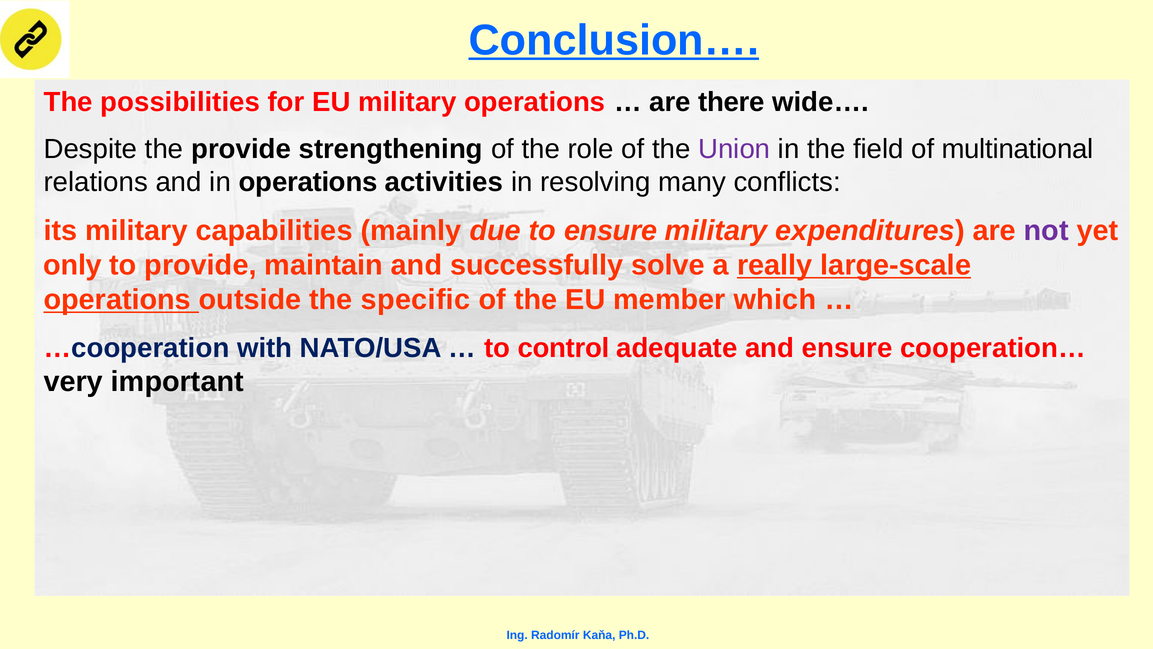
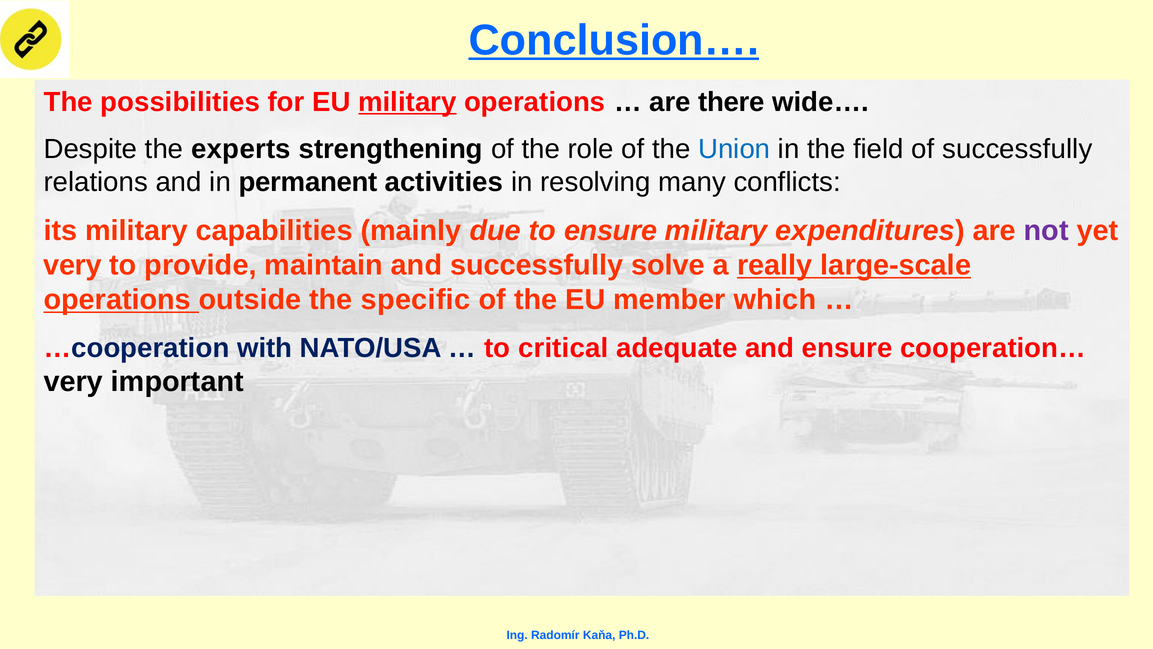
military underline: none -> present (407, 102)
the provide: provide -> experts (241, 149)
Union colour: purple -> blue (734, 149)
of multinational: multinational -> successfully (1017, 149)
in operations: operations -> permanent (308, 182)
only: only -> very (73, 265)
control: control -> critical (563, 348)
